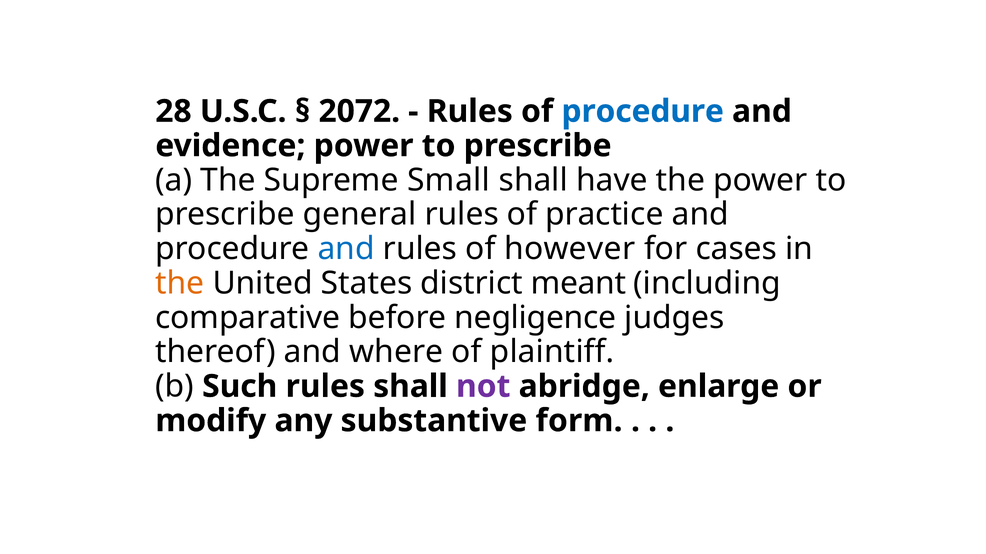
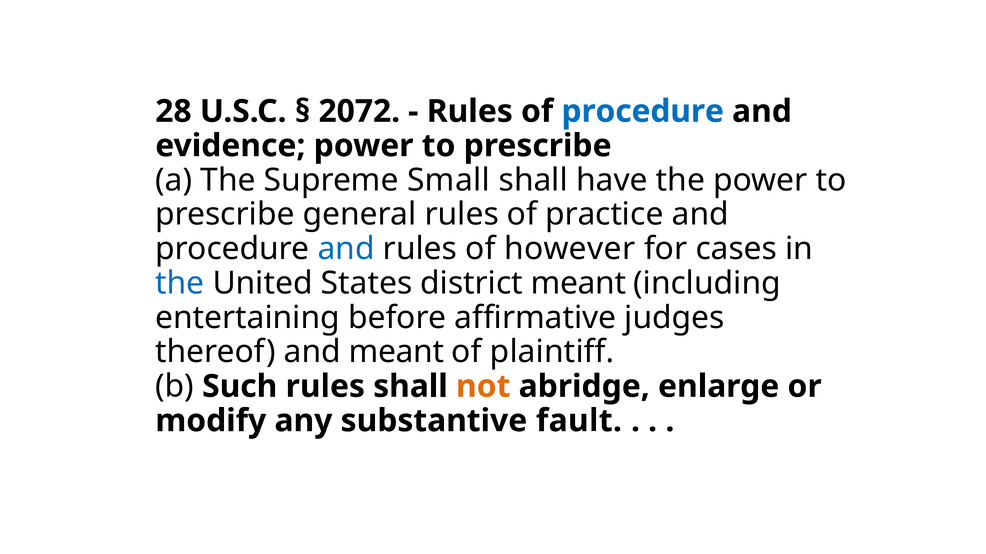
the colour: orange -> blue (180, 284)
comparative: comparative -> entertaining (248, 318)
negligence: negligence -> affirmative (535, 318)
and where: where -> meant (396, 352)
not colour: purple -> orange (483, 387)
form: form -> fault (579, 421)
